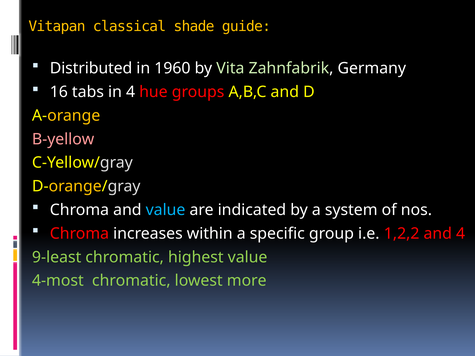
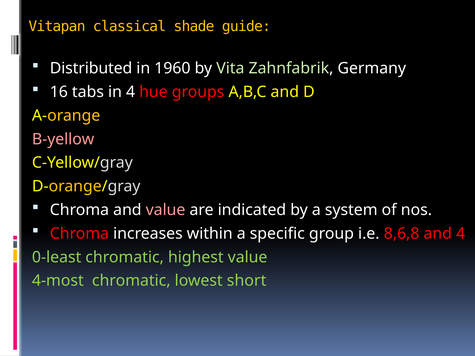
value colour: light blue -> pink (166, 210)
1,2,2: 1,2,2 -> 8,6,8 (402, 234)
9-least: 9-least -> 0-least (57, 257)
more: more -> short (247, 281)
